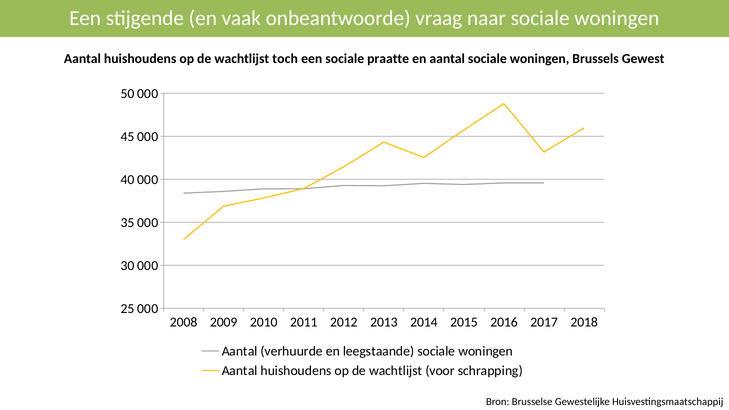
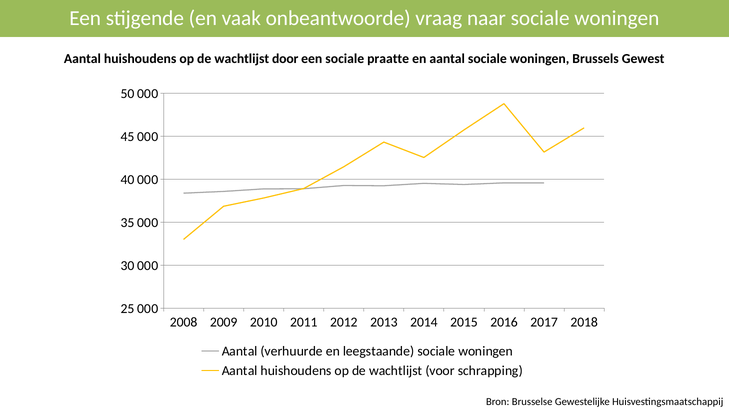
toch: toch -> door (285, 59)
